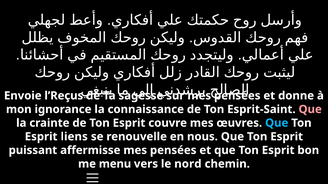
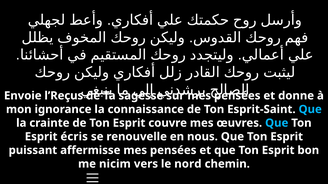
Que colour: pink -> light blue (310, 110)
liens: liens -> écris (74, 137)
menu: menu -> nicim (115, 164)
